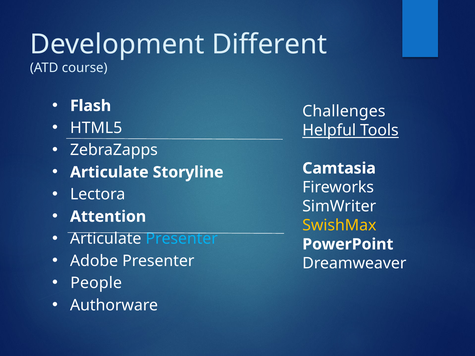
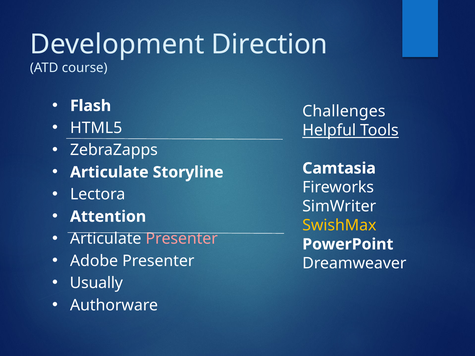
Different: Different -> Direction (269, 44)
Presenter colour: light blue -> pink (182, 239)
People: People -> Usually (96, 283)
